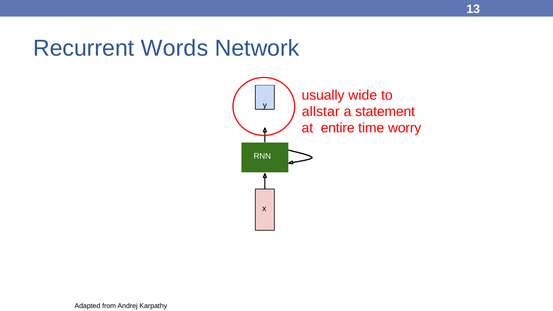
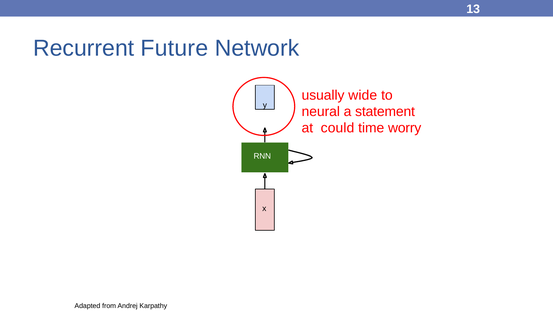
Words: Words -> Future (174, 48)
allstar: allstar -> neural (321, 112)
entire: entire -> could (337, 128)
